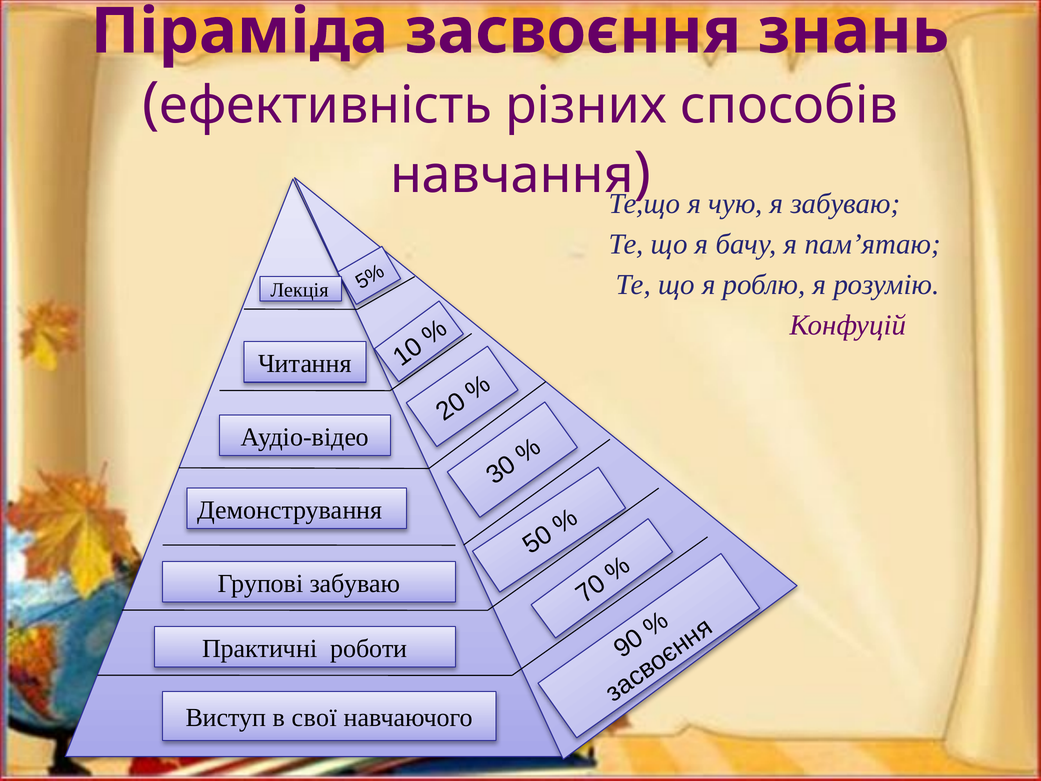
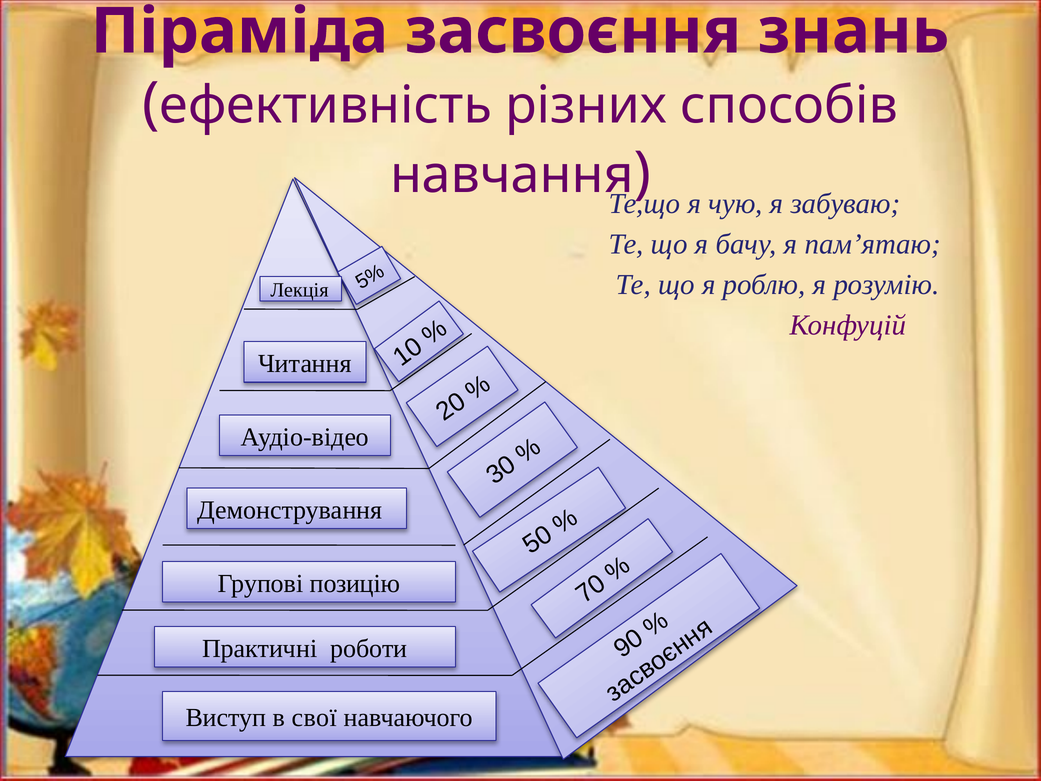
Групові забуваю: забуваю -> позицію (355, 583)
